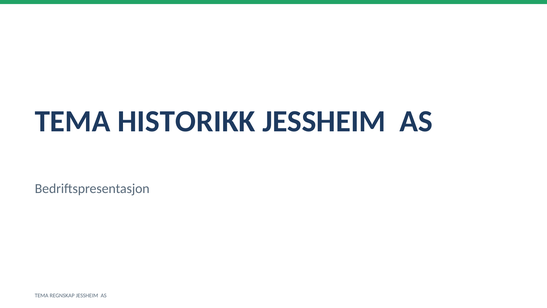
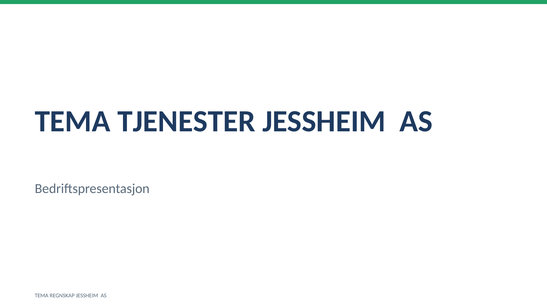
HISTORIKK: HISTORIKK -> TJENESTER (186, 121)
